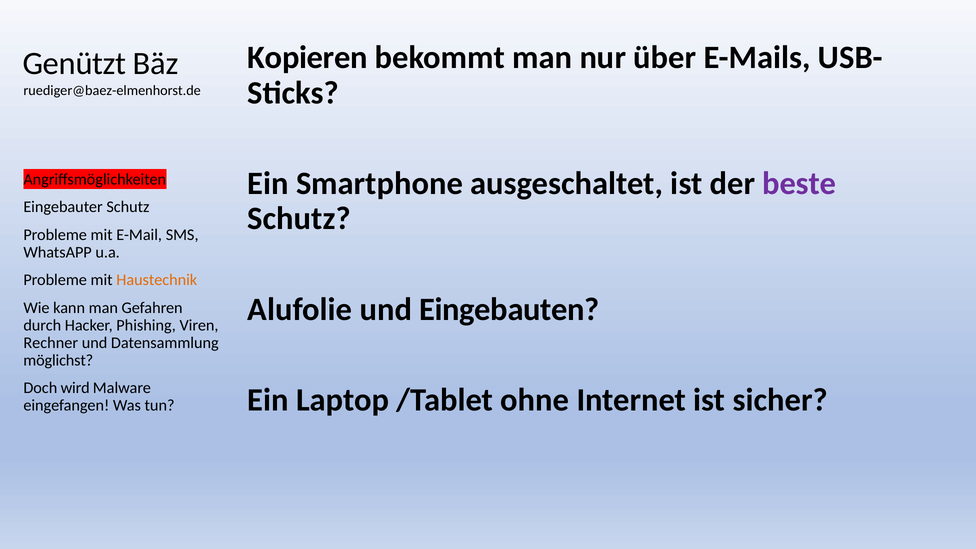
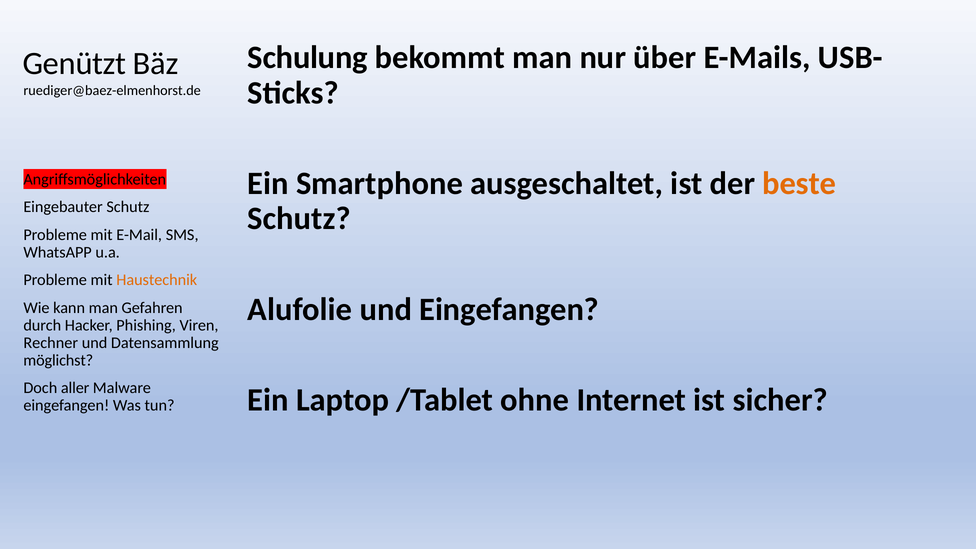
Kopieren: Kopieren -> Schulung (308, 58)
beste colour: purple -> orange (799, 183)
und Eingebauten: Eingebauten -> Eingefangen (509, 309)
wird: wird -> aller (75, 388)
